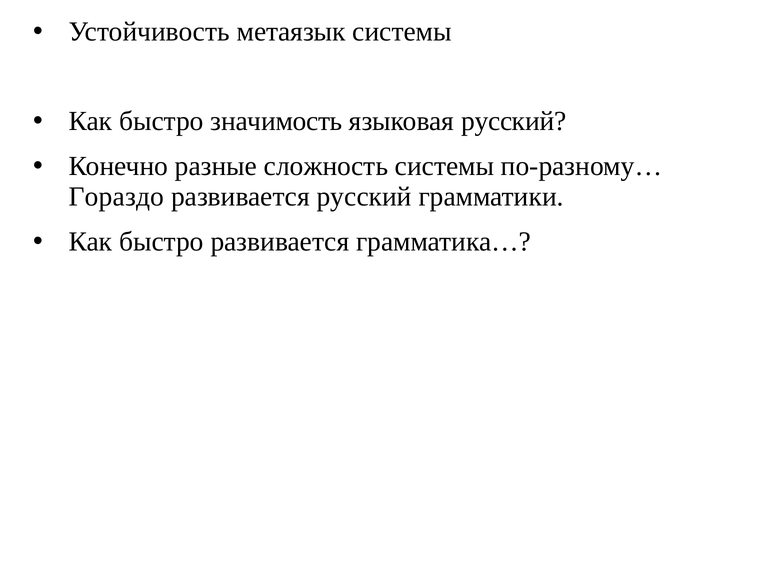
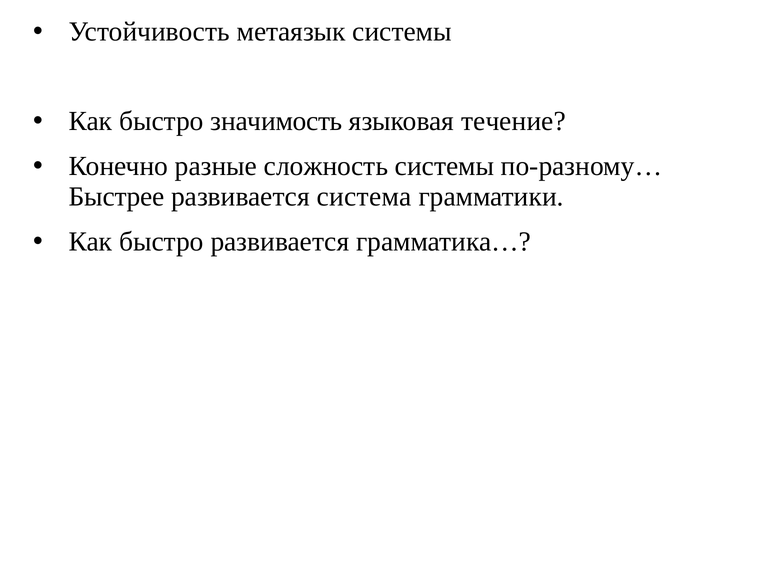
языковая русский: русский -> течение (513, 121)
Гораздо: Гораздо -> Быстрее (117, 197)
развивается русский: русский -> система (364, 197)
